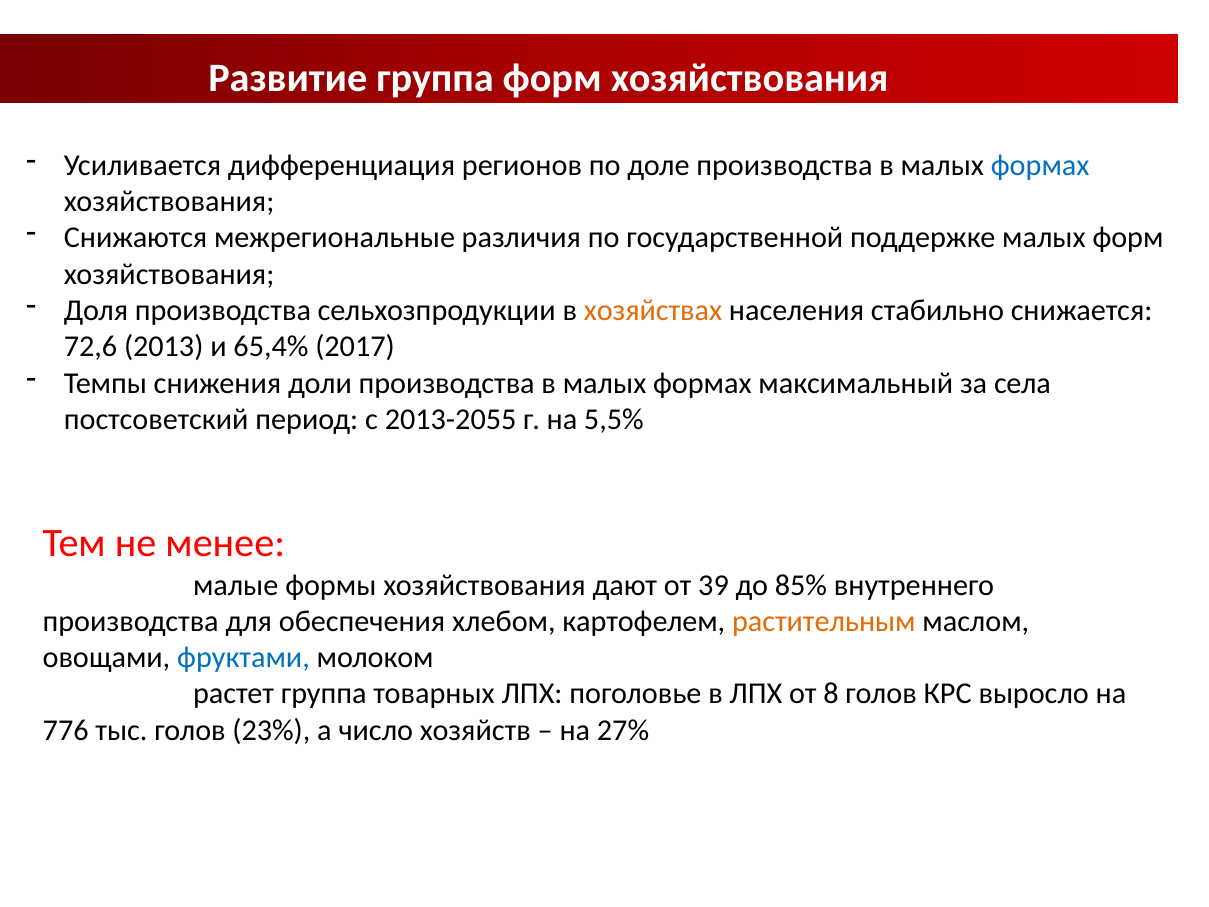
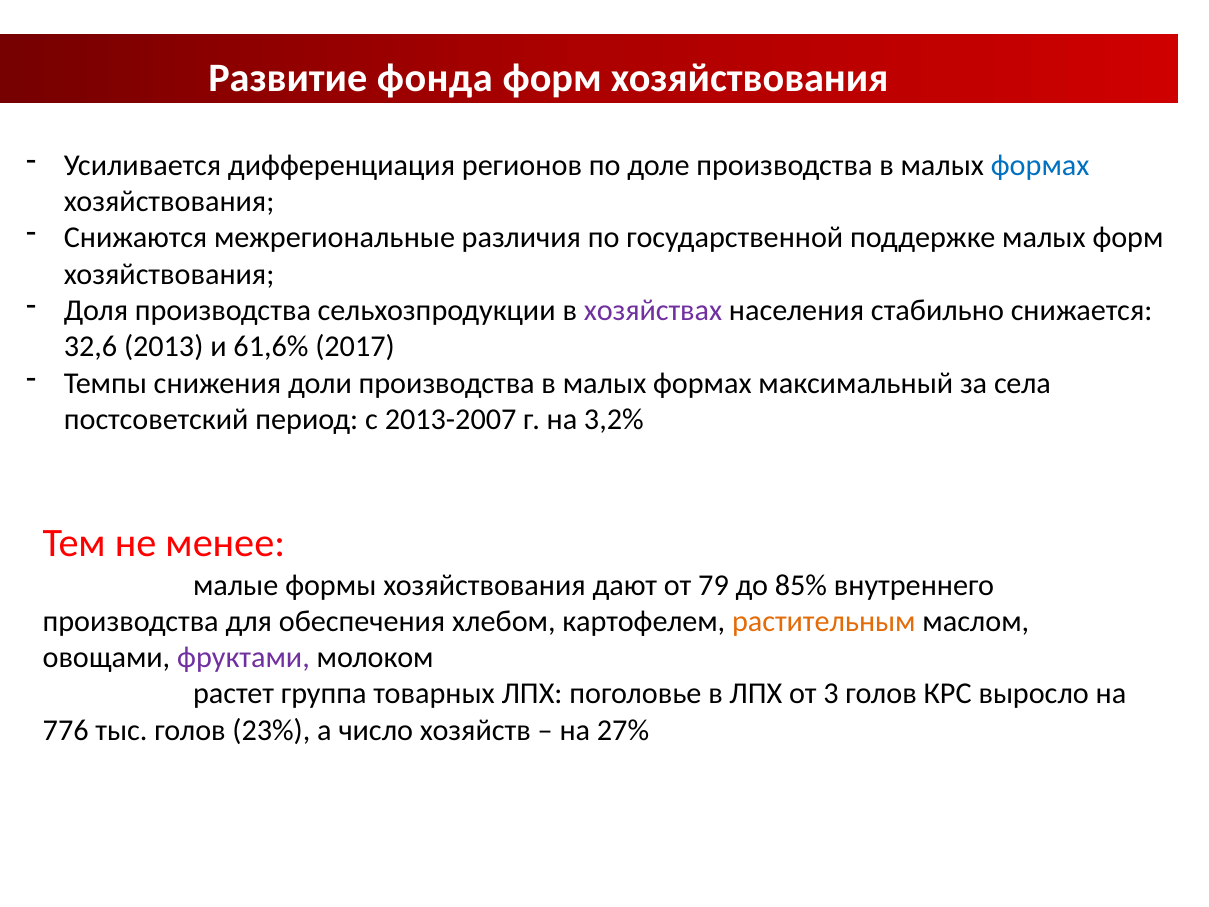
Развитие группа: группа -> фонда (435, 78)
хозяйствах colour: orange -> purple (653, 310)
72,6: 72,6 -> 32,6 (91, 347)
65,4%: 65,4% -> 61,6% (271, 347)
2013-2055: 2013-2055 -> 2013-2007 (451, 419)
5,5%: 5,5% -> 3,2% (614, 419)
39: 39 -> 79 (714, 585)
фруктами colour: blue -> purple (244, 658)
8: 8 -> 3 (831, 694)
